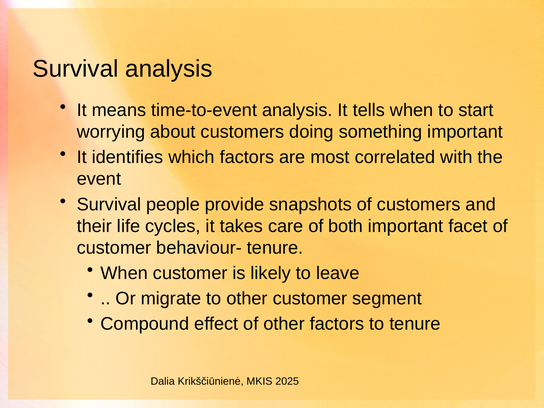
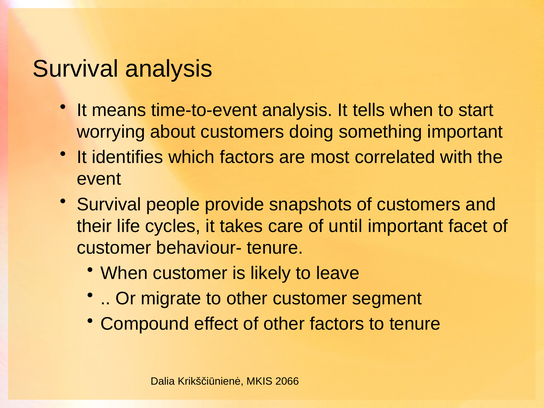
both: both -> until (346, 226)
2025: 2025 -> 2066 (287, 381)
